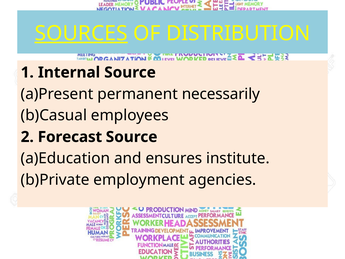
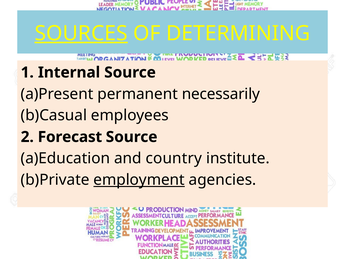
DISTRIBUTION: DISTRIBUTION -> DETERMINING (238, 33)
ensures: ensures -> country (174, 158)
employment underline: none -> present (139, 180)
